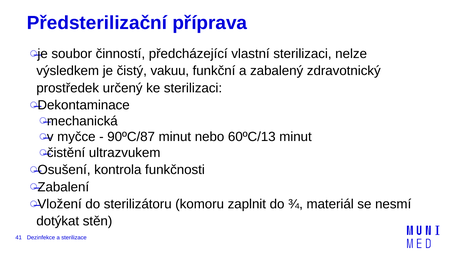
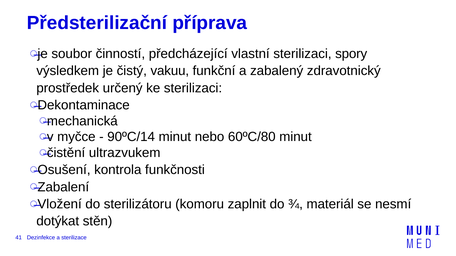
nelze: nelze -> spory (351, 54)
90ºC/87: 90ºC/87 -> 90ºC/14 (131, 137)
60ºC/13: 60ºC/13 -> 60ºC/80 (252, 137)
